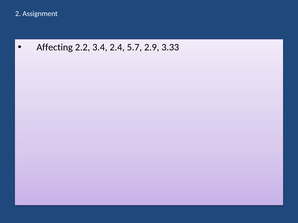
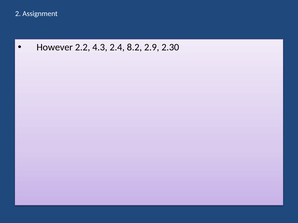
Affecting: Affecting -> However (55, 47)
3.4: 3.4 -> 4.3 (100, 47)
5.7: 5.7 -> 8.2 (134, 47)
3.33: 3.33 -> 2.30 (170, 47)
